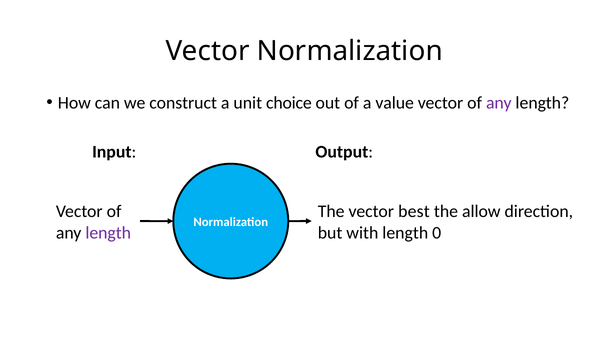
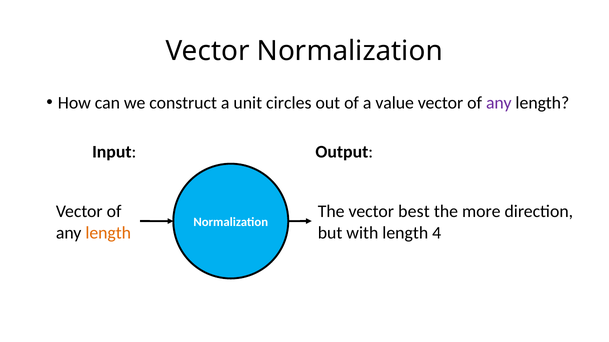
choice: choice -> circles (289, 103)
allow: allow -> more (481, 212)
length colour: purple -> orange (108, 233)
0: 0 -> 4 (437, 233)
